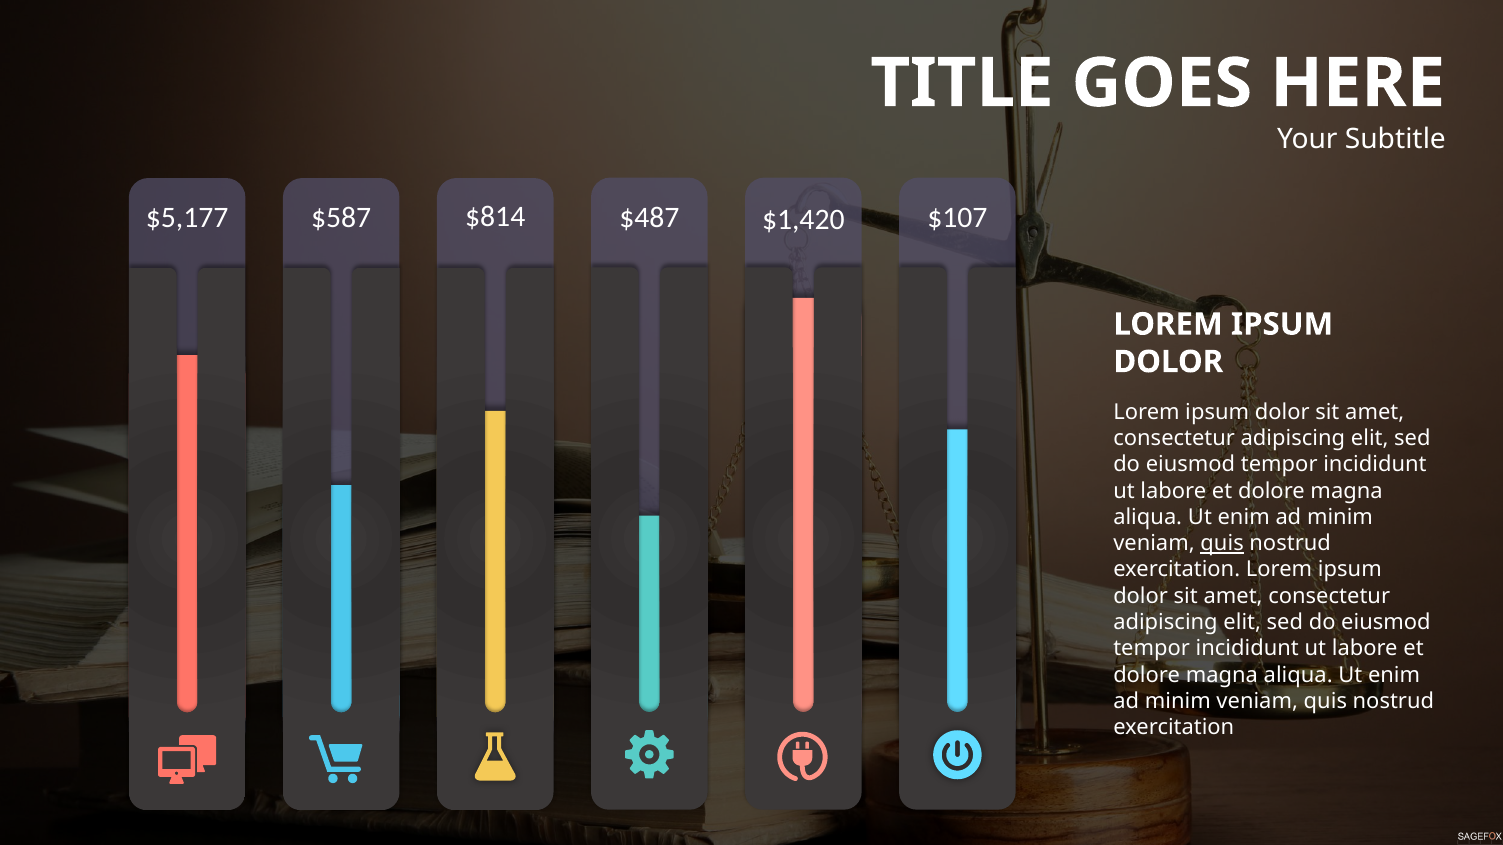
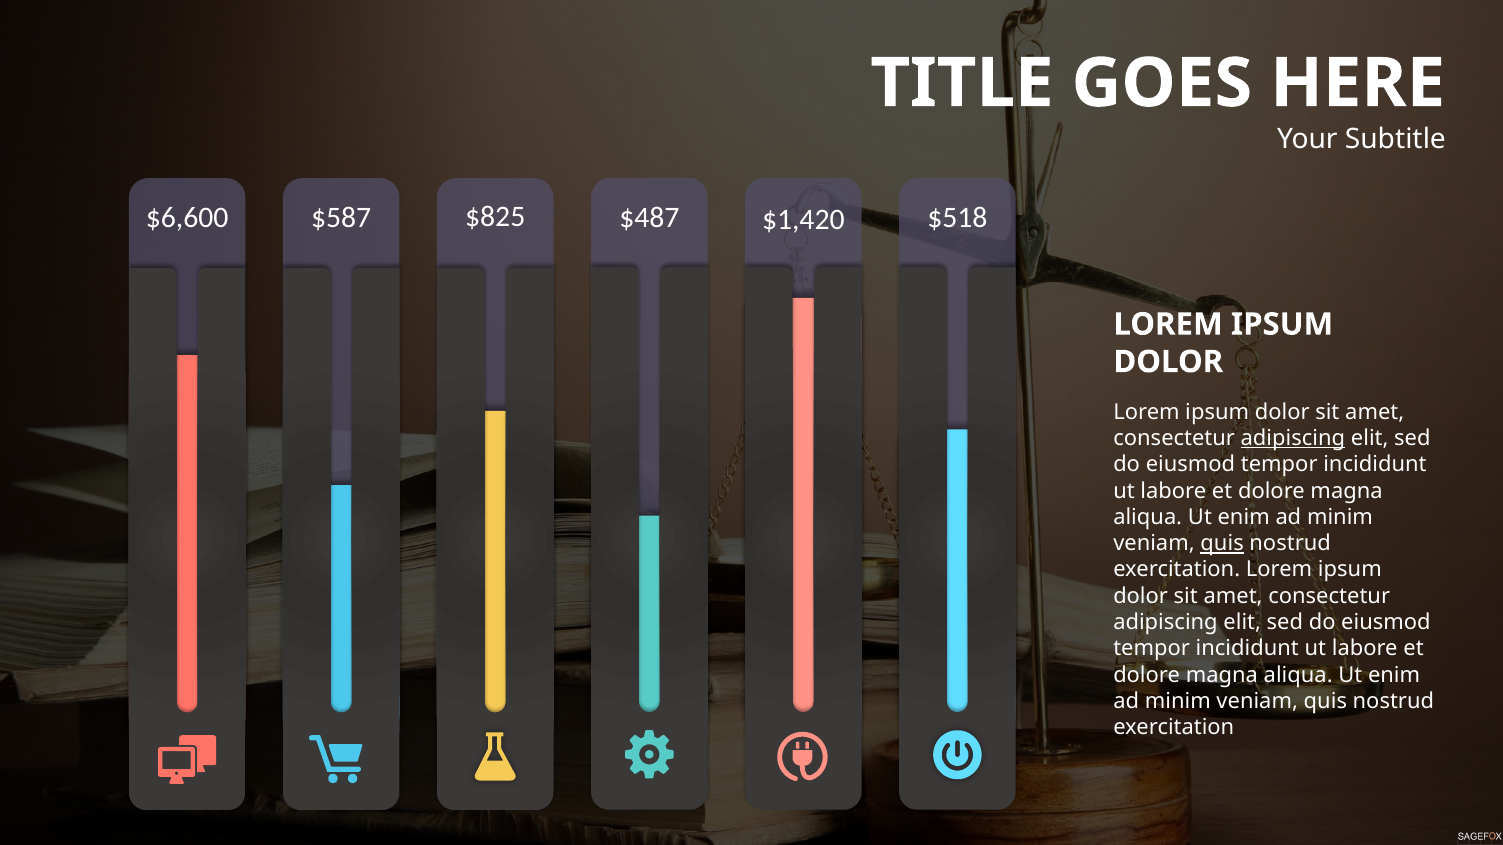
$5,177: $5,177 -> $6,600 (187, 218)
$814: $814 -> $825 (495, 217)
$107: $107 -> $518 (957, 218)
adipiscing underline: none -> present (1293, 438)
